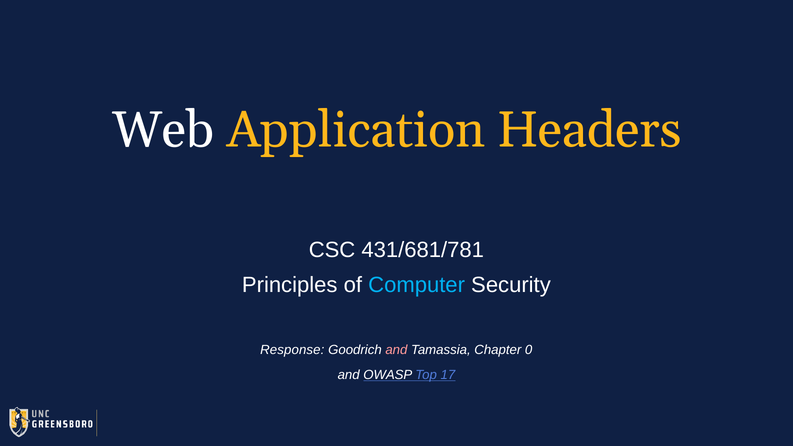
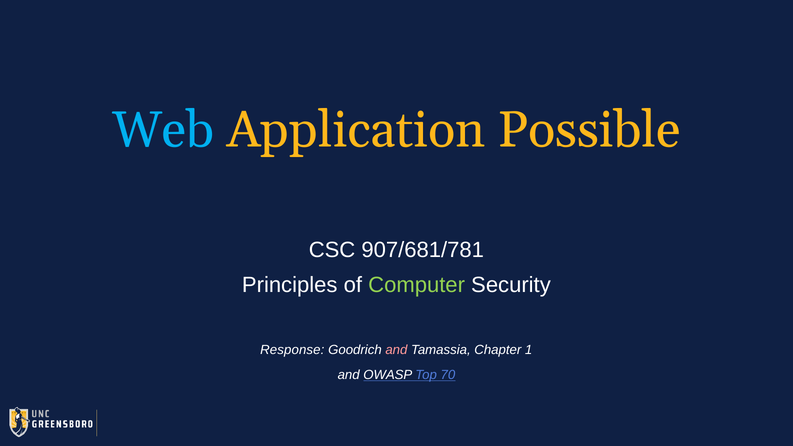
Web colour: white -> light blue (163, 130)
Headers: Headers -> Possible (589, 130)
431/681/781: 431/681/781 -> 907/681/781 (423, 250)
Computer colour: light blue -> light green (417, 285)
0: 0 -> 1 (529, 350)
17: 17 -> 70 (448, 375)
